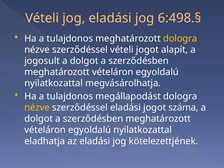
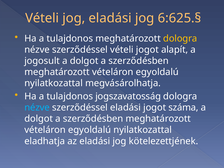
6:498.§: 6:498.§ -> 6:625.§ (180, 18)
megállapodást: megállapodást -> jogszavatosság (128, 96)
nézve colour: yellow -> light blue (37, 108)
